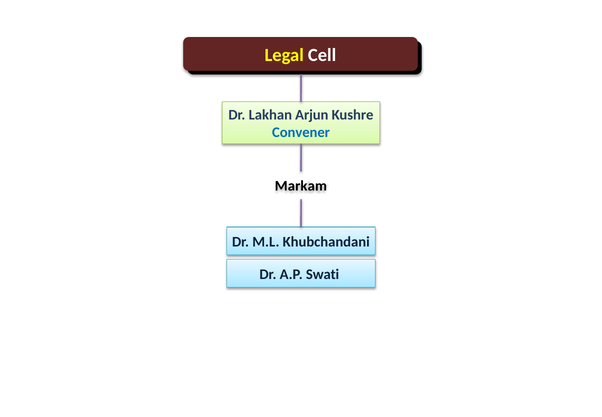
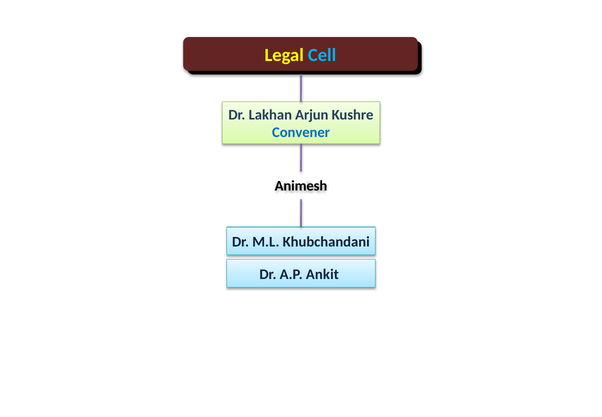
Cell colour: white -> light blue (322, 55)
Markam: Markam -> Animesh (301, 186)
Swati: Swati -> Ankit (322, 274)
